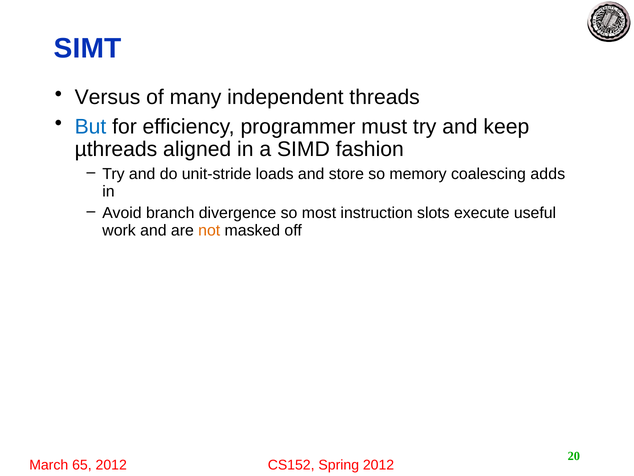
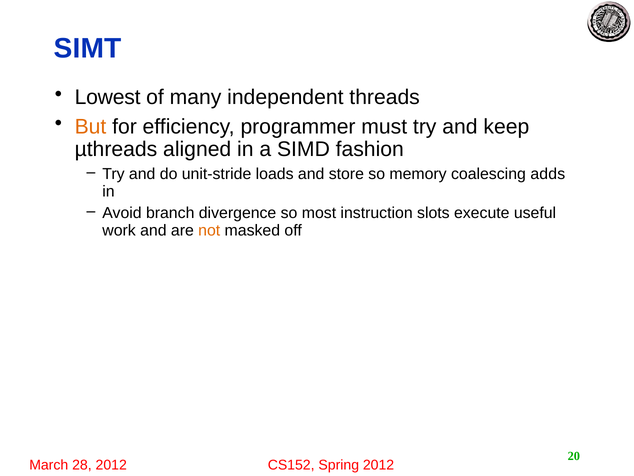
Versus: Versus -> Lowest (108, 97)
But colour: blue -> orange (90, 126)
65: 65 -> 28 (82, 465)
